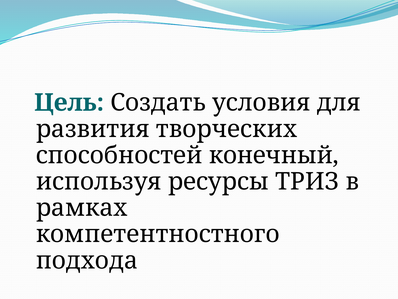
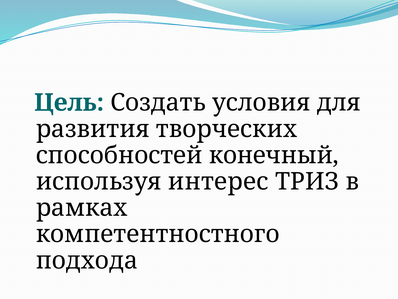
ресурсы: ресурсы -> интерес (218, 181)
